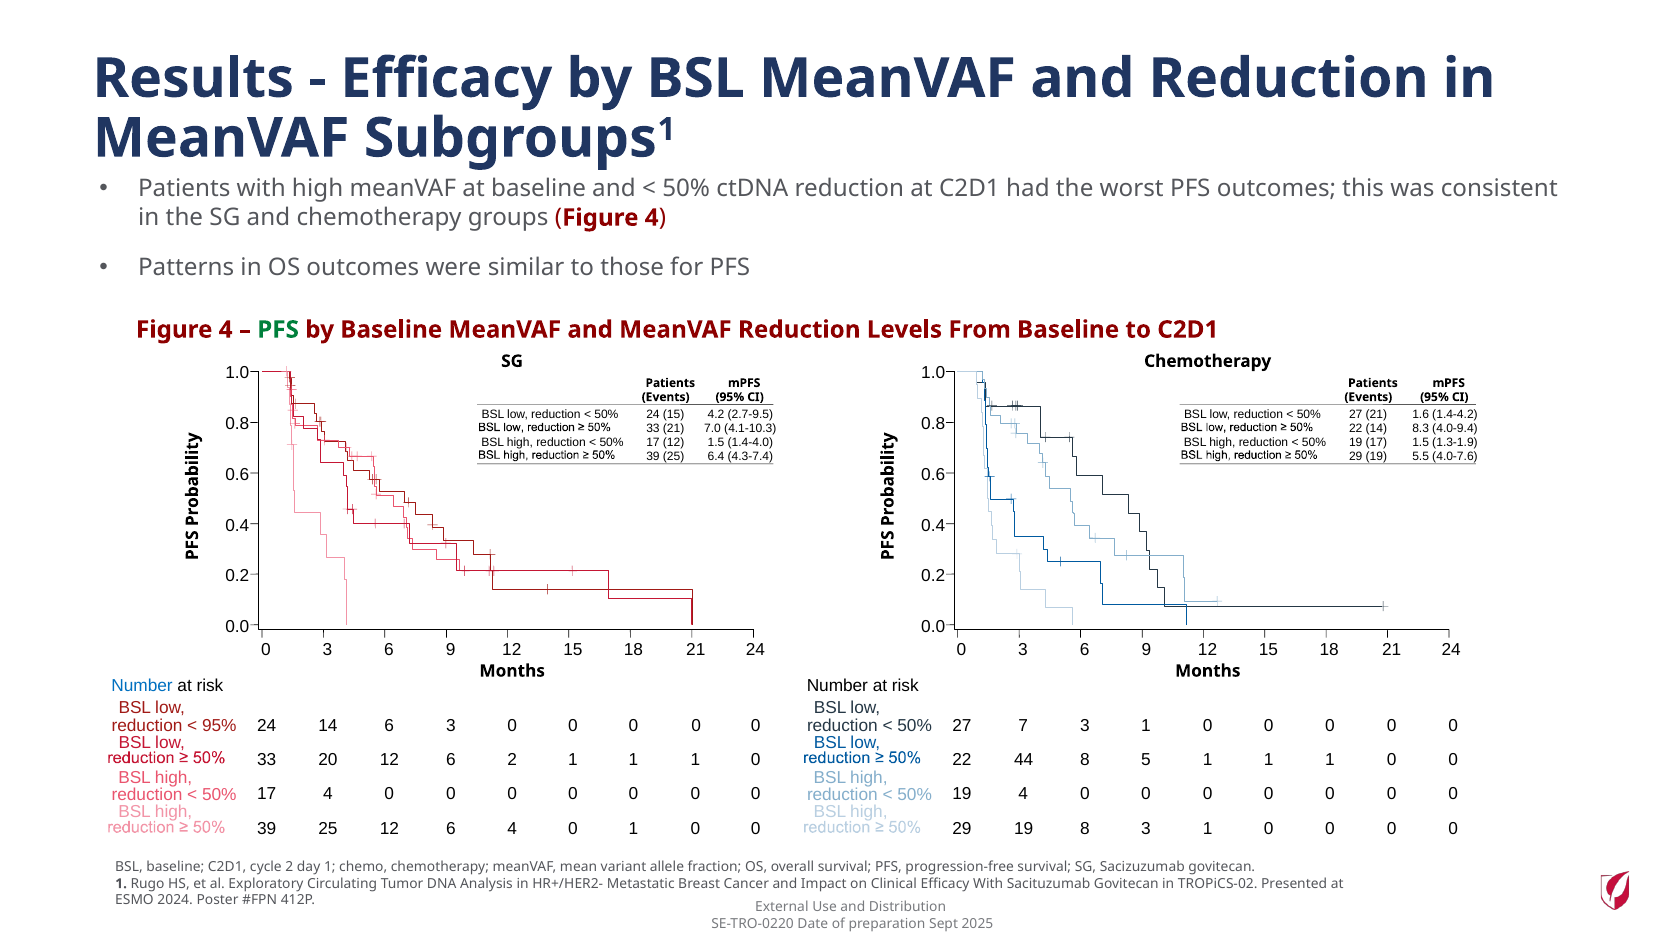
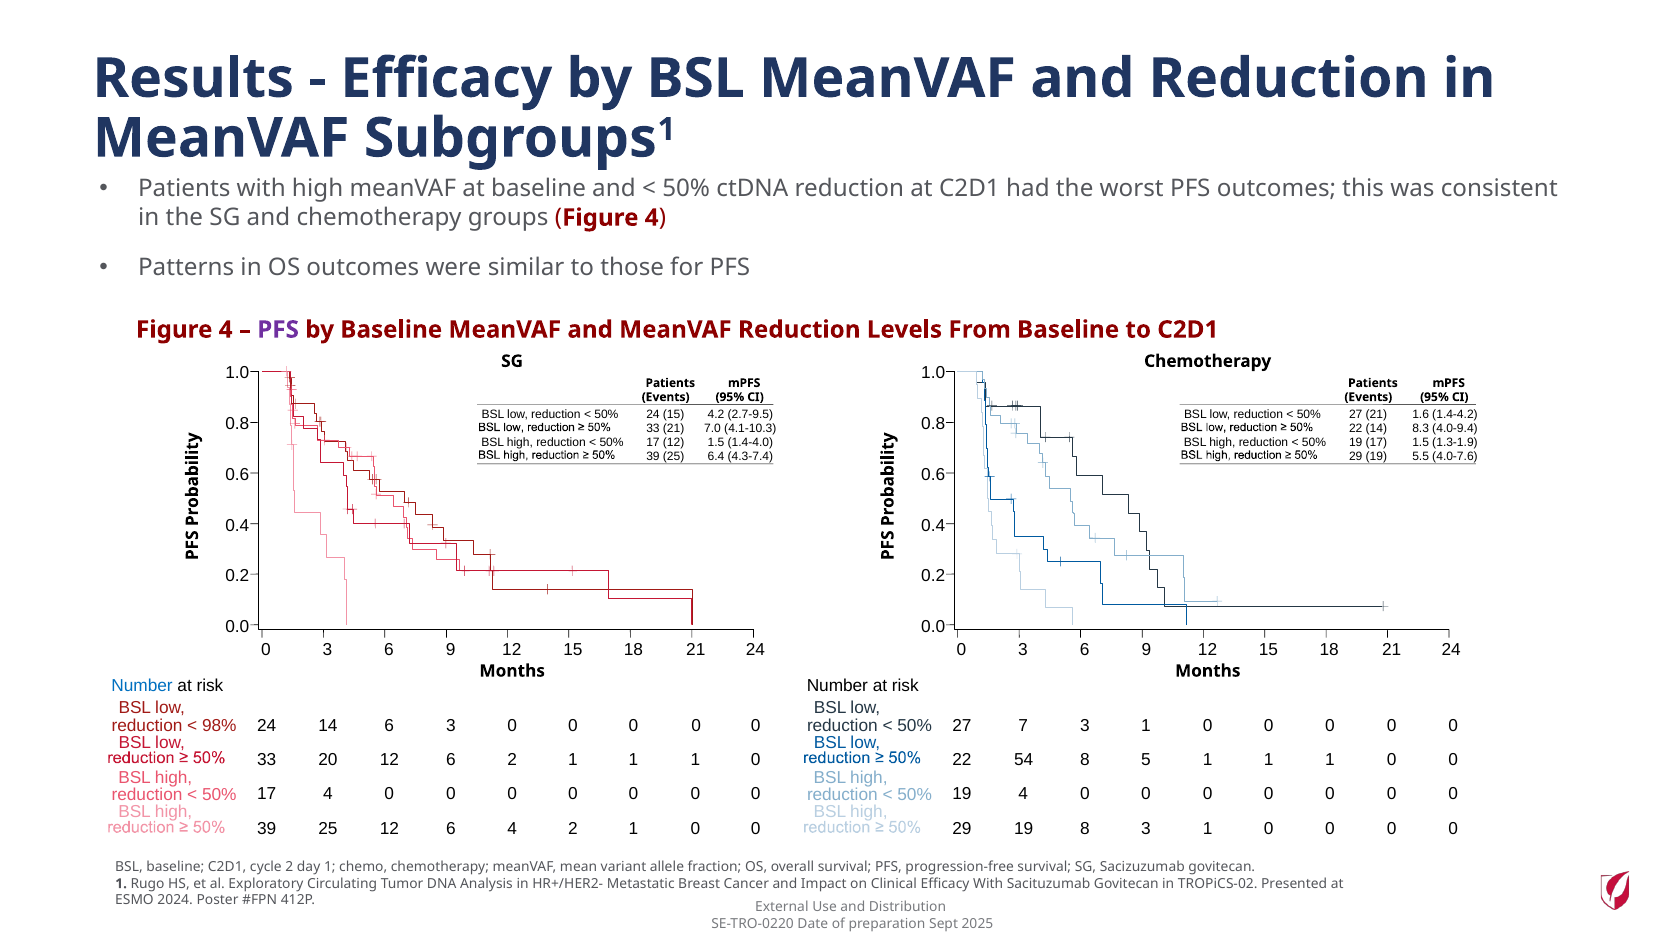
PFS colour: green -> purple (278, 330)
95%: 95% -> 98% (219, 725)
44: 44 -> 54 (1024, 760)
6 4 0: 0 -> 2 (573, 829)
